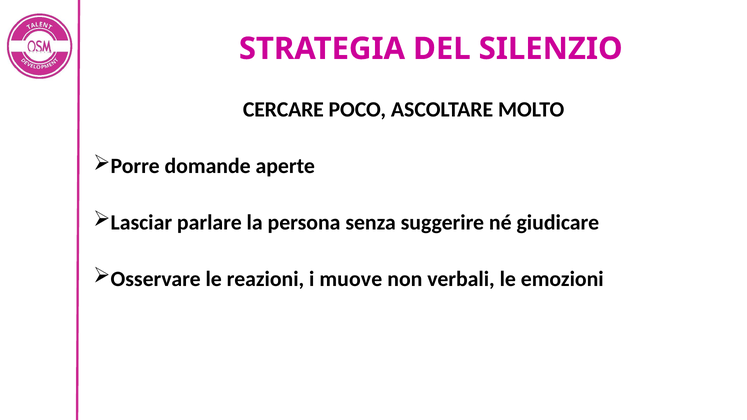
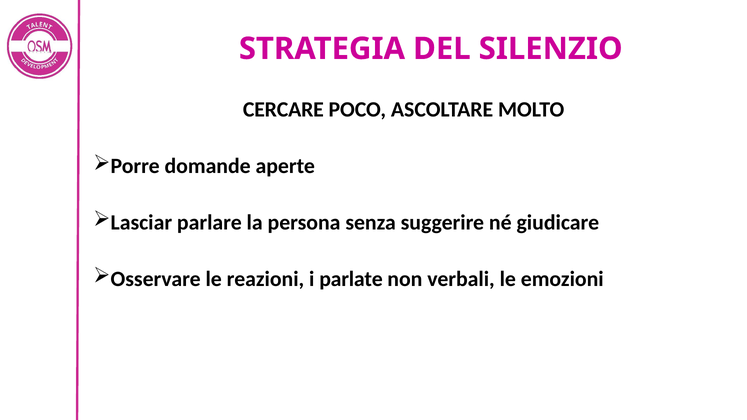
muove: muove -> parlate (351, 279)
